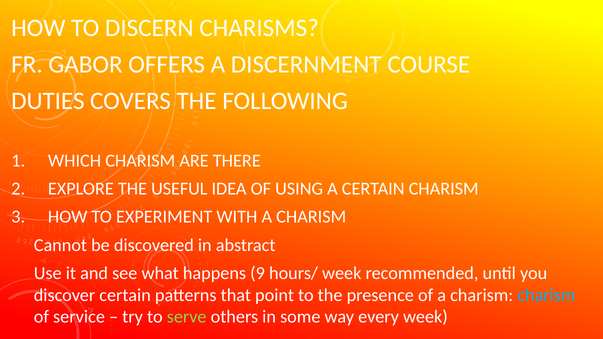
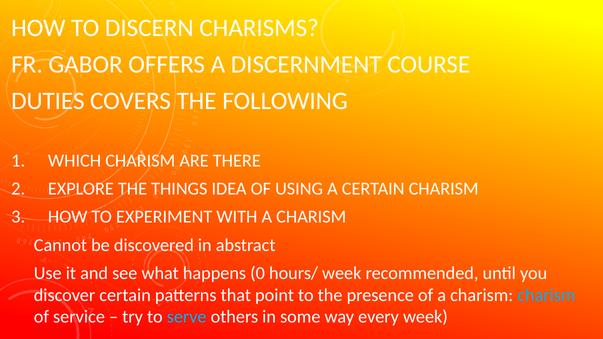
USEFUL: USEFUL -> THINGS (179, 189)
9: 9 -> 0 (258, 273)
serve colour: light green -> light blue (187, 317)
